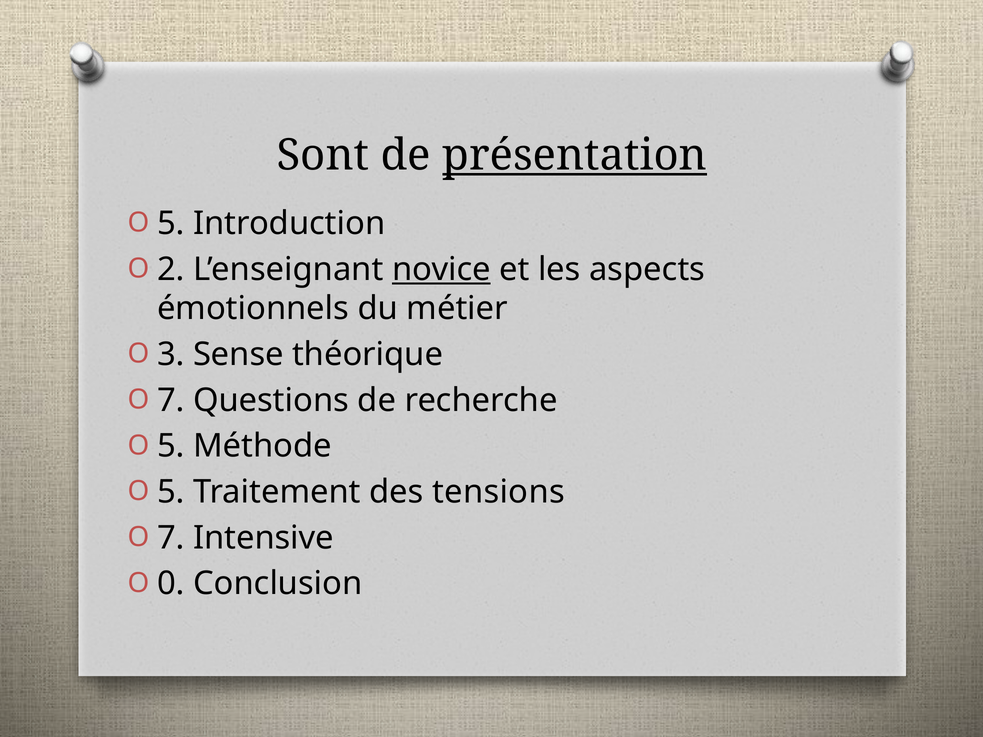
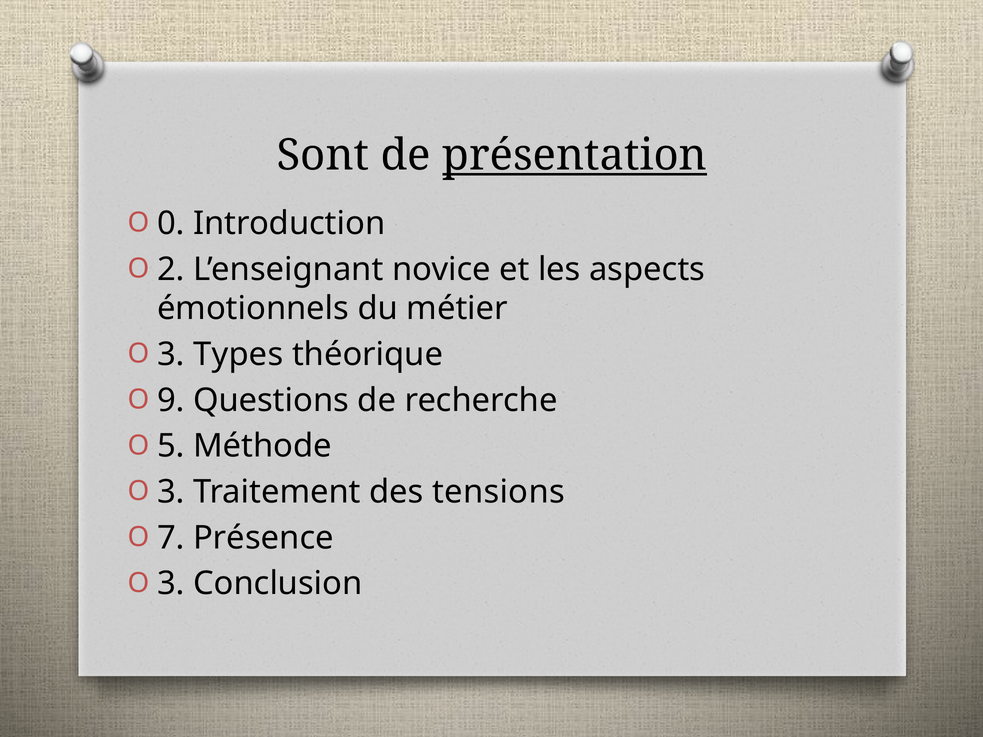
5: 5 -> 0 (171, 223)
novice underline: present -> none (441, 269)
Sense: Sense -> Types (238, 355)
7: 7 -> 9 (171, 400)
5: 5 -> 3 (171, 492)
Intensive: Intensive -> Présence (263, 538)
0: 0 -> 3 (171, 584)
